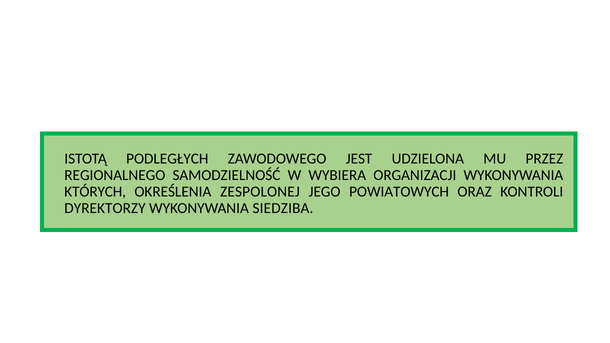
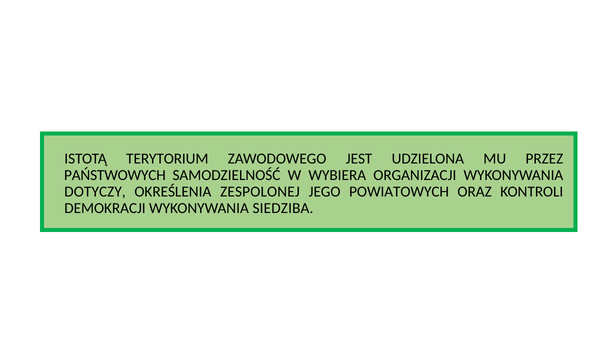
PODLEGŁYCH: PODLEGŁYCH -> TERYTORIUM (167, 159)
REGIONALNEGO: REGIONALNEGO -> PAŃSTWOWYCH (115, 175)
KTÓRYCH: KTÓRYCH -> DOTYCZY (95, 192)
DYREKTORZY: DYREKTORZY -> DEMOKRACJI (105, 208)
